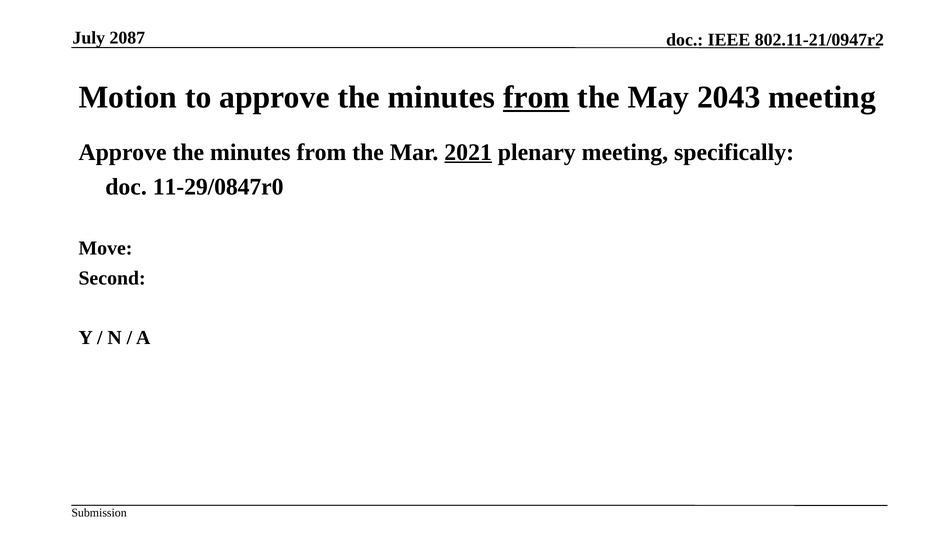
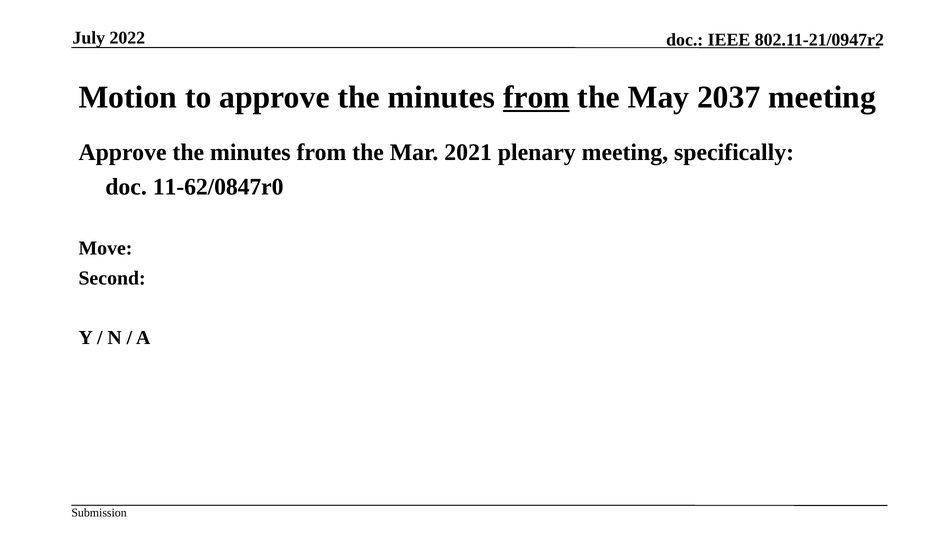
2087: 2087 -> 2022 (127, 38)
2043: 2043 -> 2037 (729, 97)
2021 underline: present -> none (468, 152)
11-29/0847r0: 11-29/0847r0 -> 11-62/0847r0 (218, 187)
